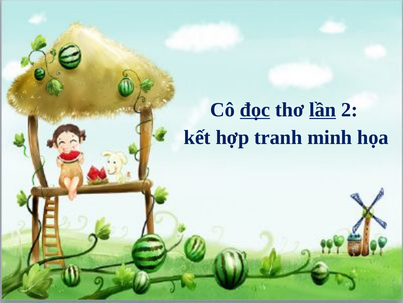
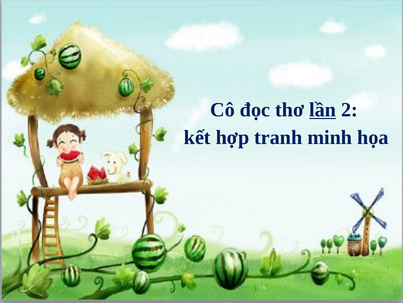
đọc underline: present -> none (255, 109)
